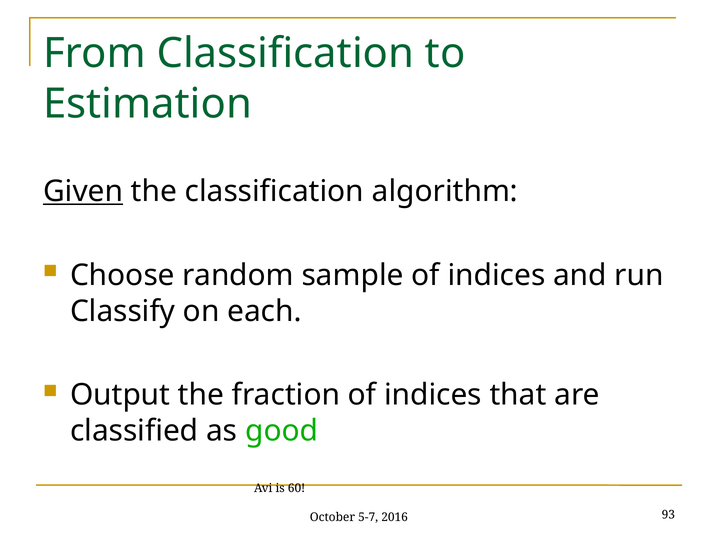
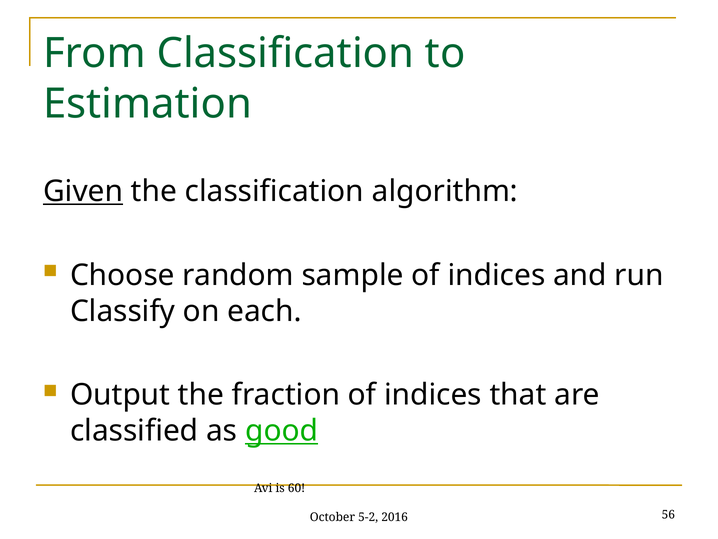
good underline: none -> present (282, 431)
5-7: 5-7 -> 5-2 (368, 517)
93: 93 -> 56 (668, 514)
